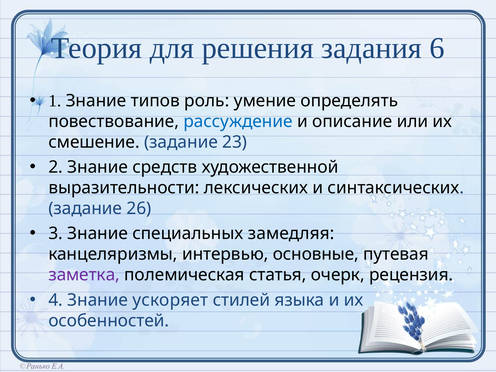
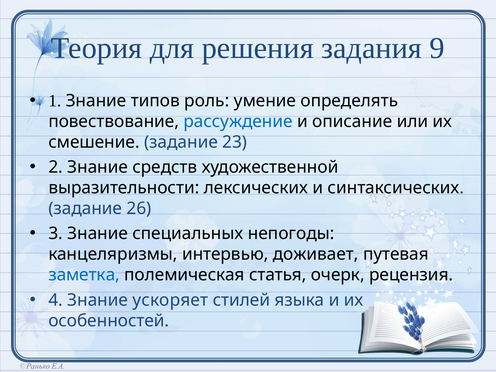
6: 6 -> 9 (437, 48)
замедляя: замедляя -> непогоды (291, 234)
основные: основные -> доживает (316, 254)
заметка colour: purple -> blue (84, 275)
